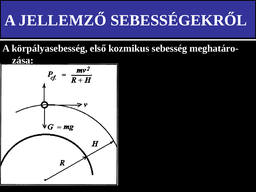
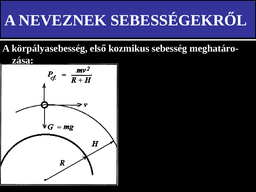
JELLEMZŐ: JELLEMZŐ -> NEVEZNEK (63, 20)
